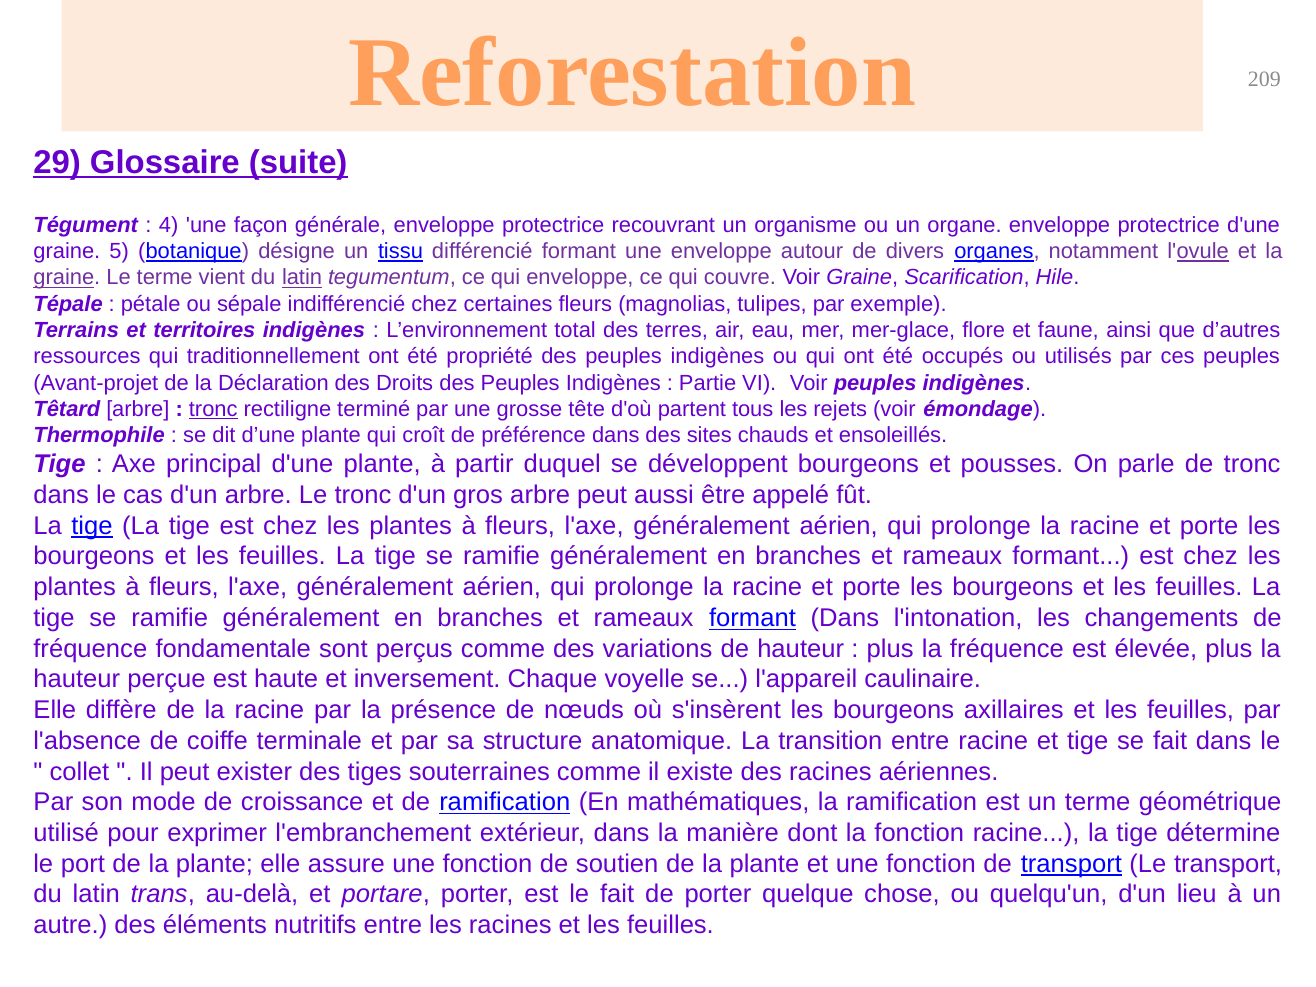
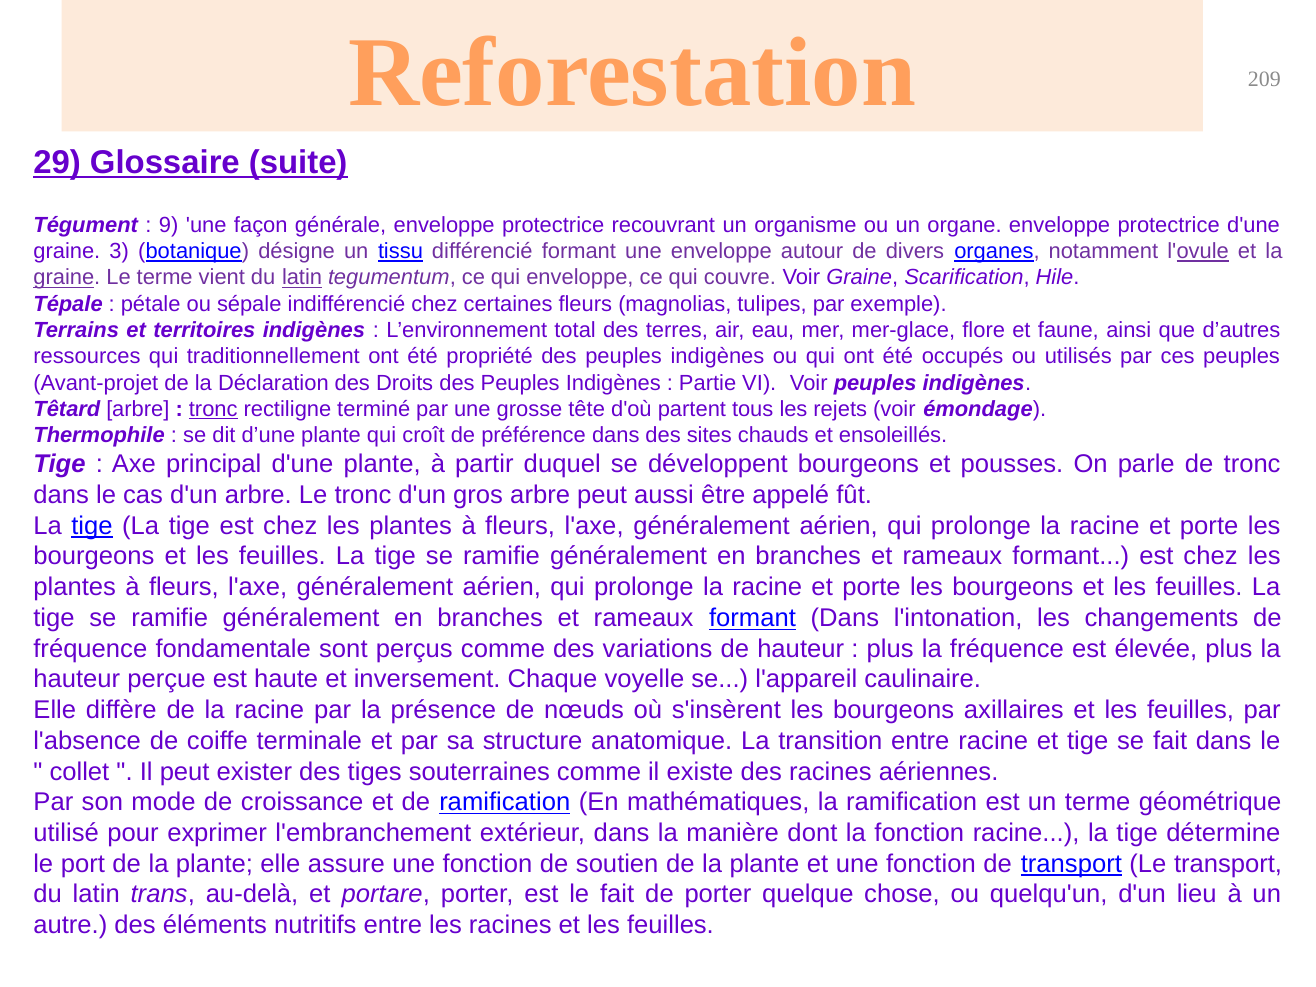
4: 4 -> 9 (169, 225)
5: 5 -> 3 (119, 251)
